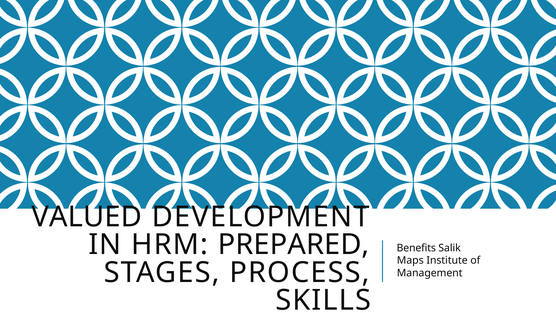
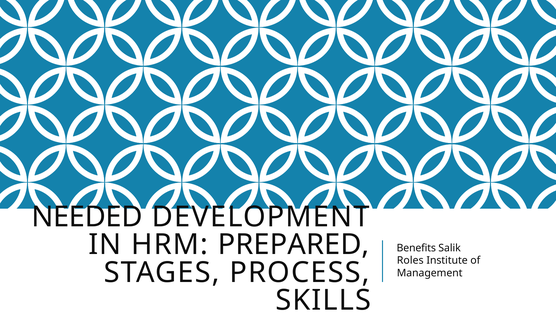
VALUED: VALUED -> NEEDED (87, 217)
Maps: Maps -> Roles (410, 260)
